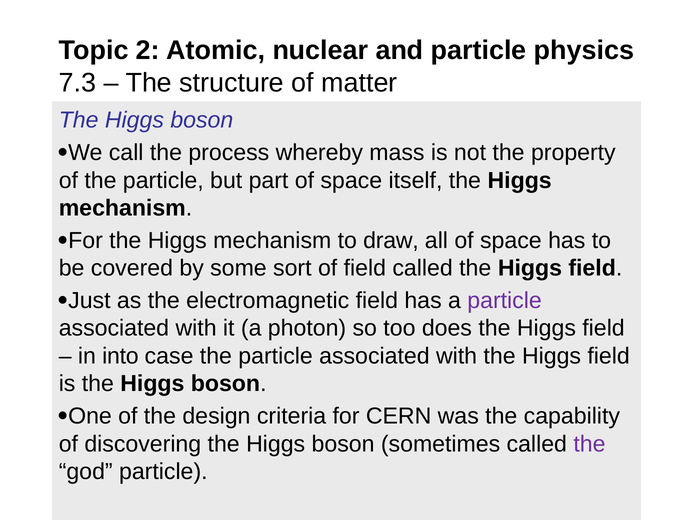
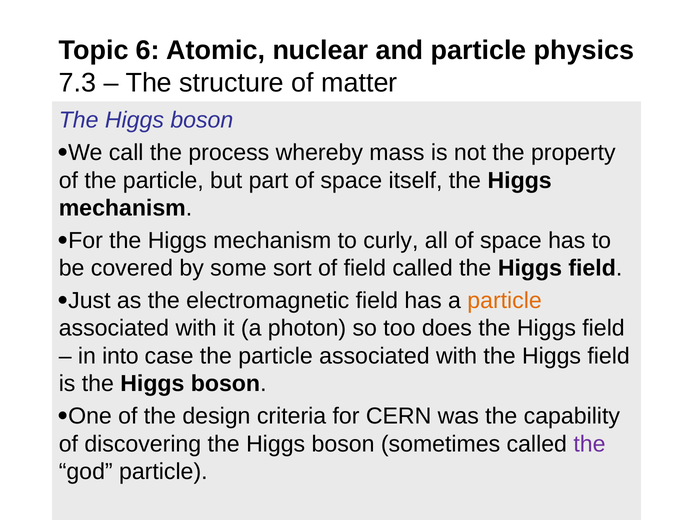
2: 2 -> 6 (148, 50)
draw: draw -> curly (391, 240)
particle colour: purple -> orange (505, 300)
